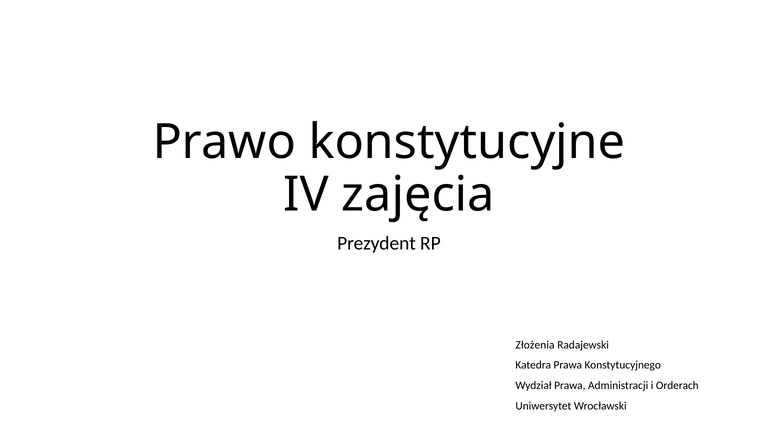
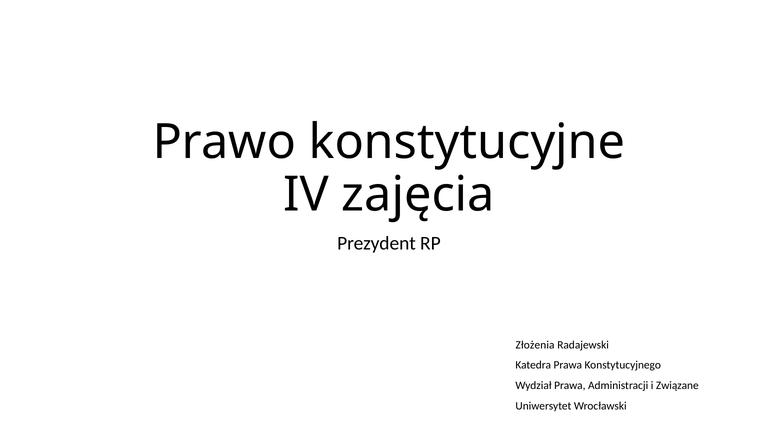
Orderach: Orderach -> Związane (677, 385)
